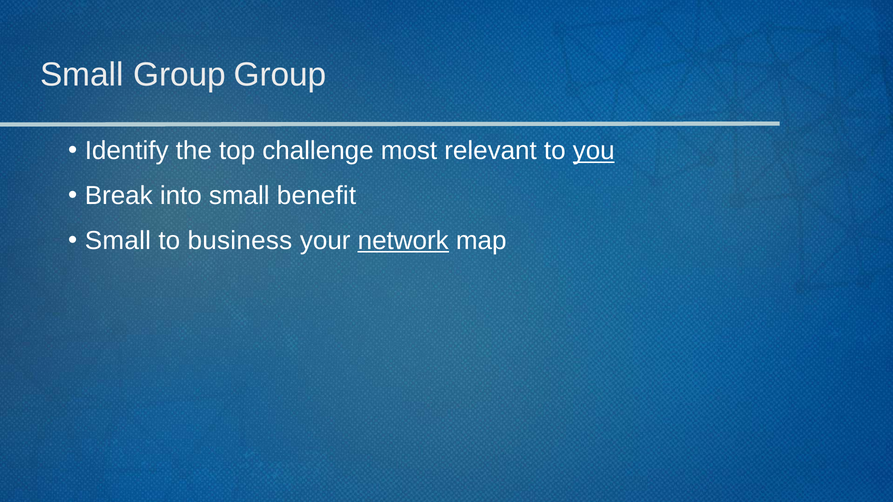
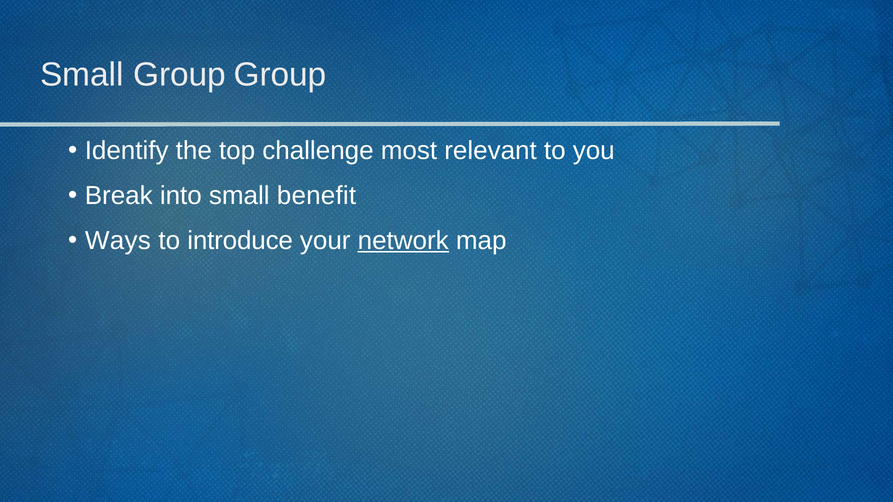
you underline: present -> none (594, 151)
Small: Small -> Ways (118, 241)
business: business -> introduce (240, 241)
